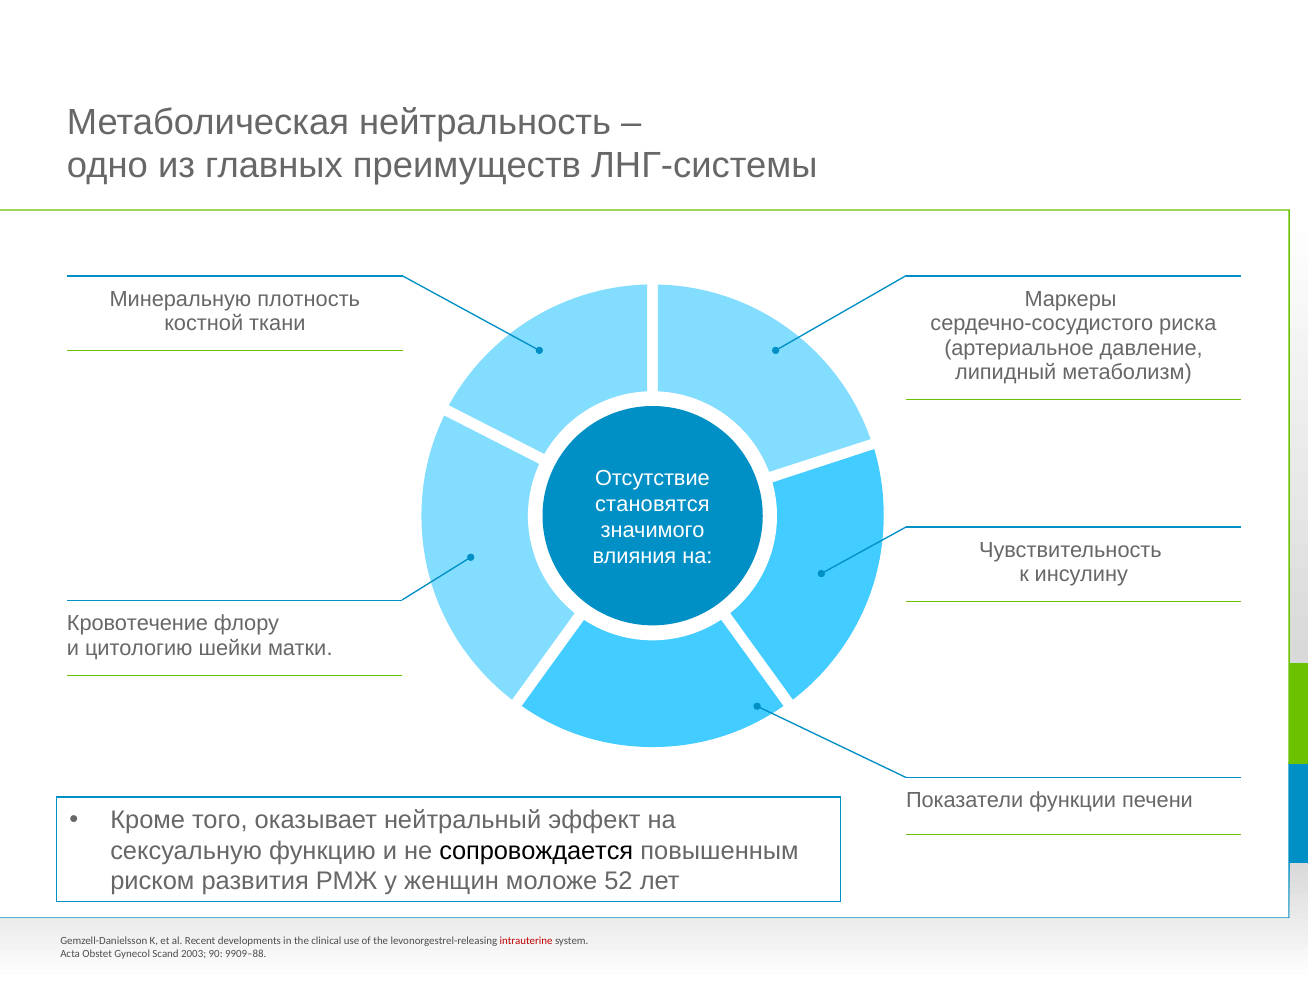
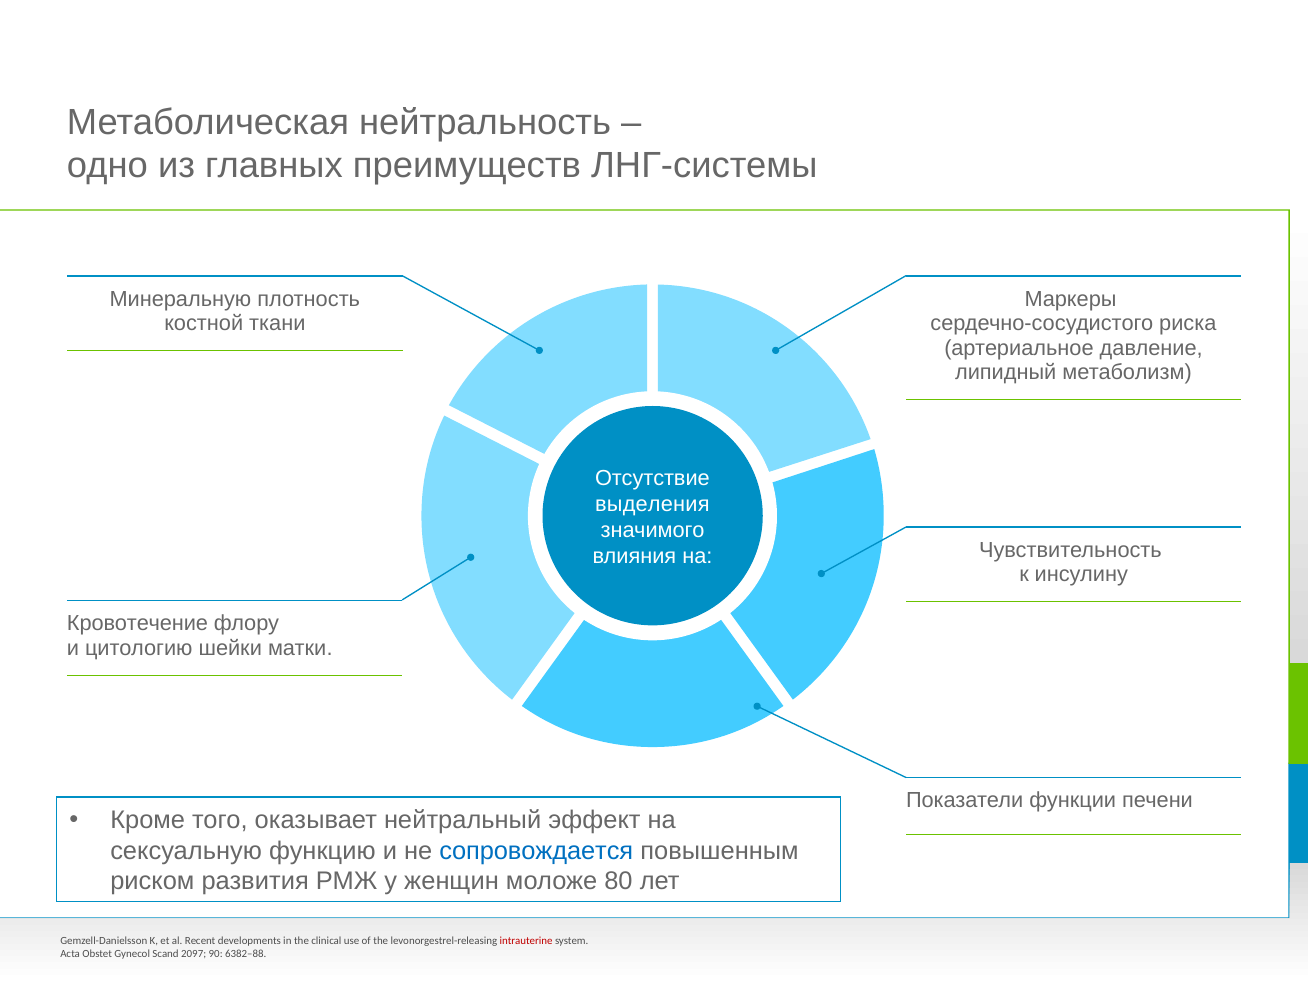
становятся: становятся -> выделения (652, 504)
сопровождается colour: black -> blue (536, 851)
52: 52 -> 80 (618, 881)
2003: 2003 -> 2097 (194, 954)
9909–88: 9909–88 -> 6382–88 (246, 954)
